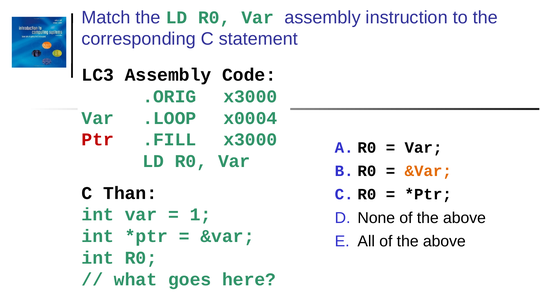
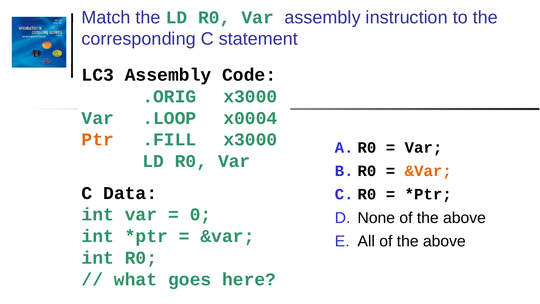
Ptr colour: red -> orange (98, 140)
Than: Than -> Data (130, 193)
1: 1 -> 0 (200, 215)
